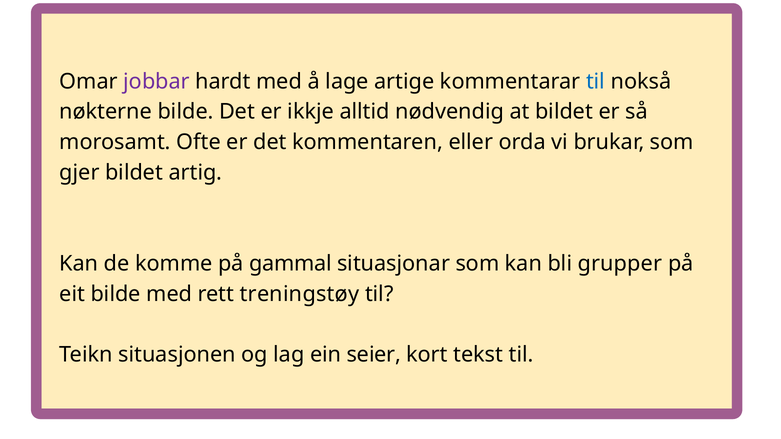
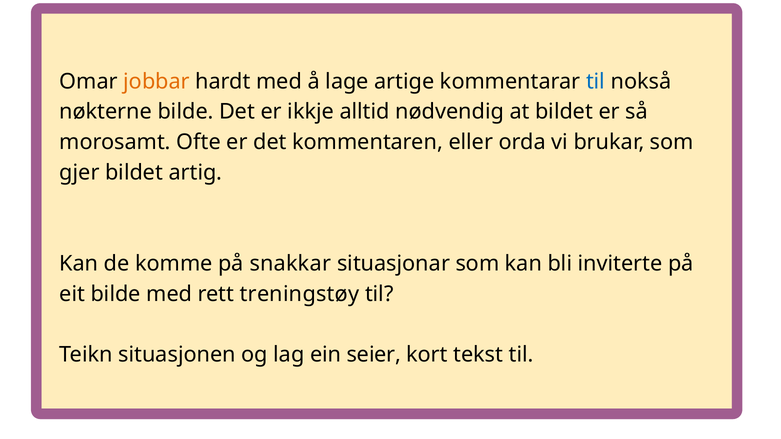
jobbar colour: purple -> orange (157, 82)
gammal: gammal -> snakkar (290, 264)
grupper: grupper -> inviterte (620, 264)
